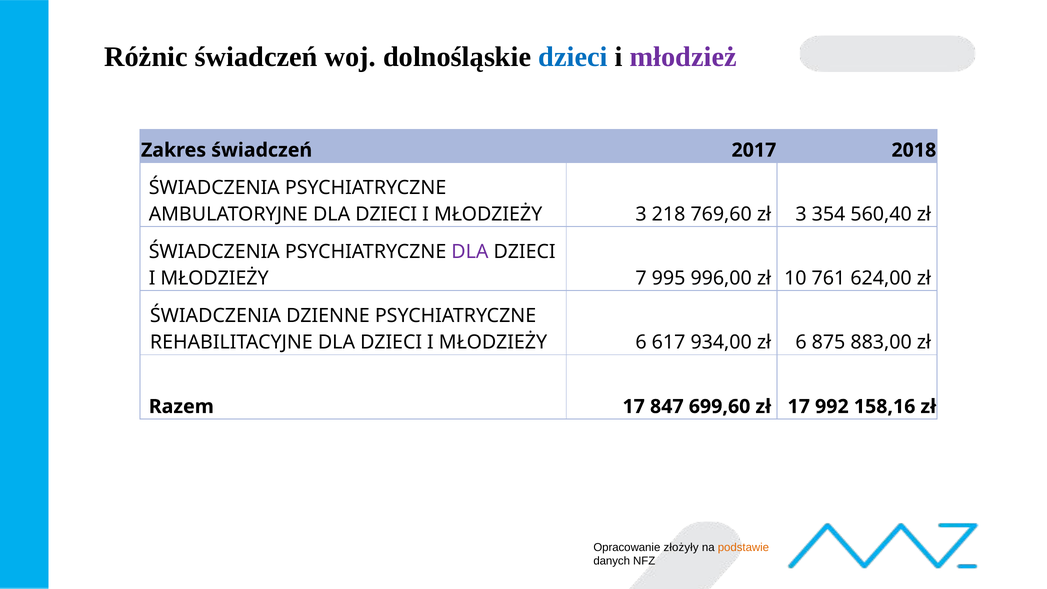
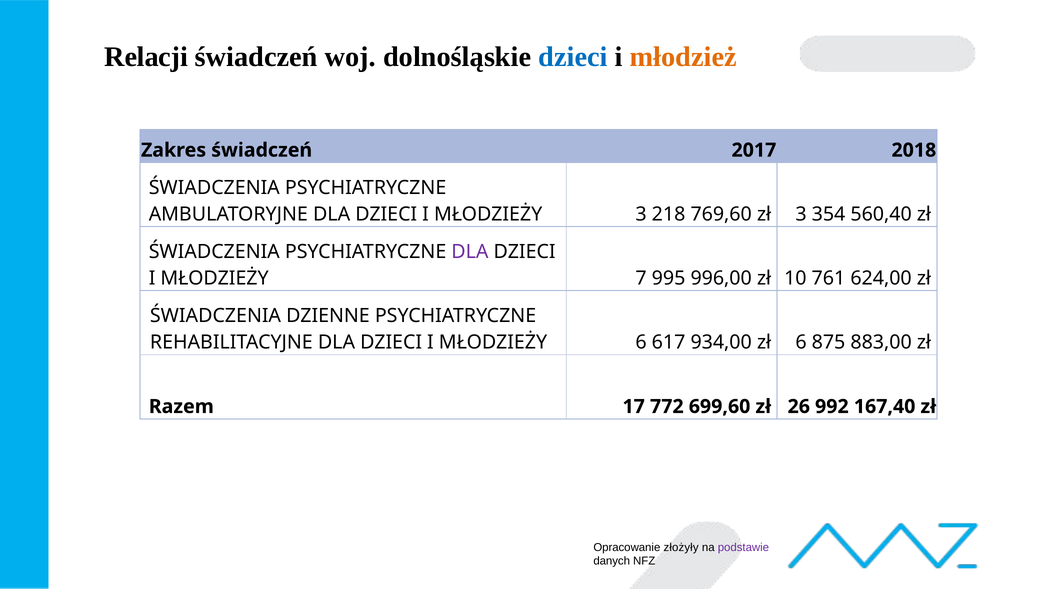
Różnic: Różnic -> Relacji (146, 57)
młodzież colour: purple -> orange (683, 57)
847: 847 -> 772 (667, 407)
zł 17: 17 -> 26 (799, 407)
158,16: 158,16 -> 167,40 (885, 407)
podstawie colour: orange -> purple (743, 547)
